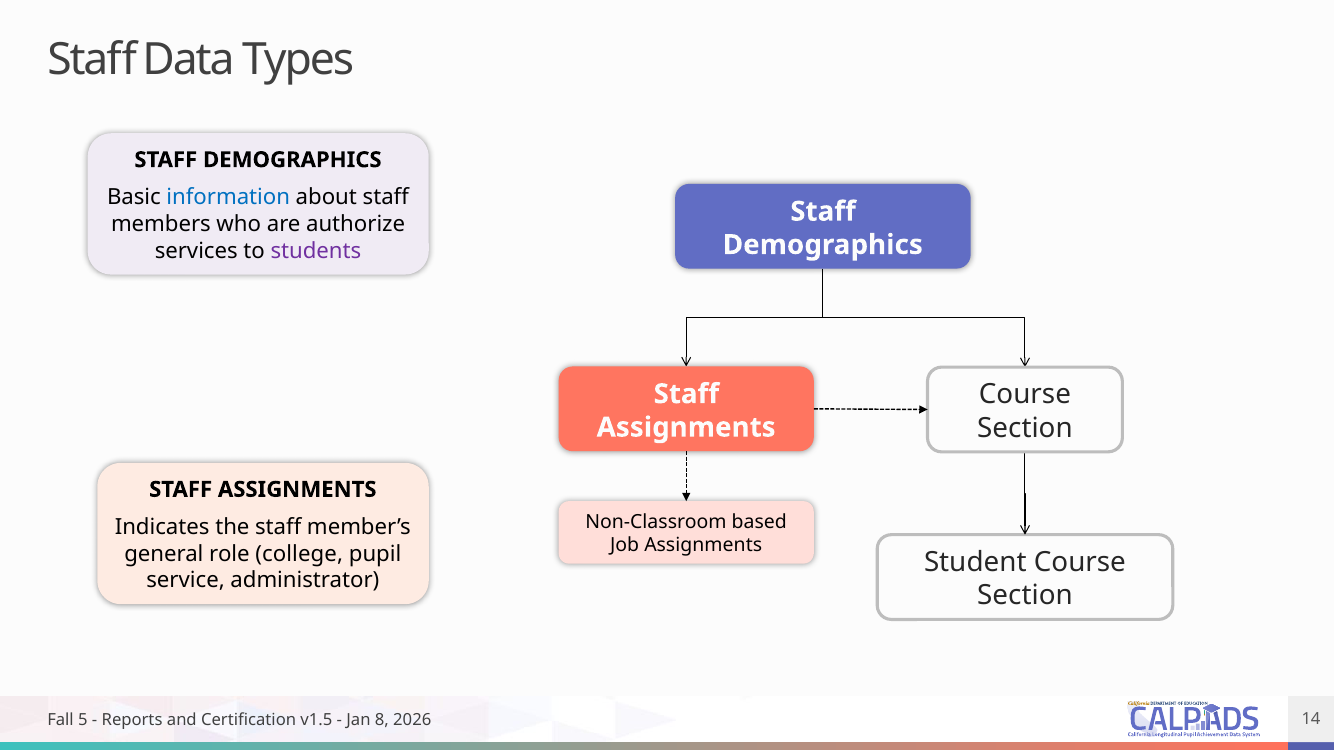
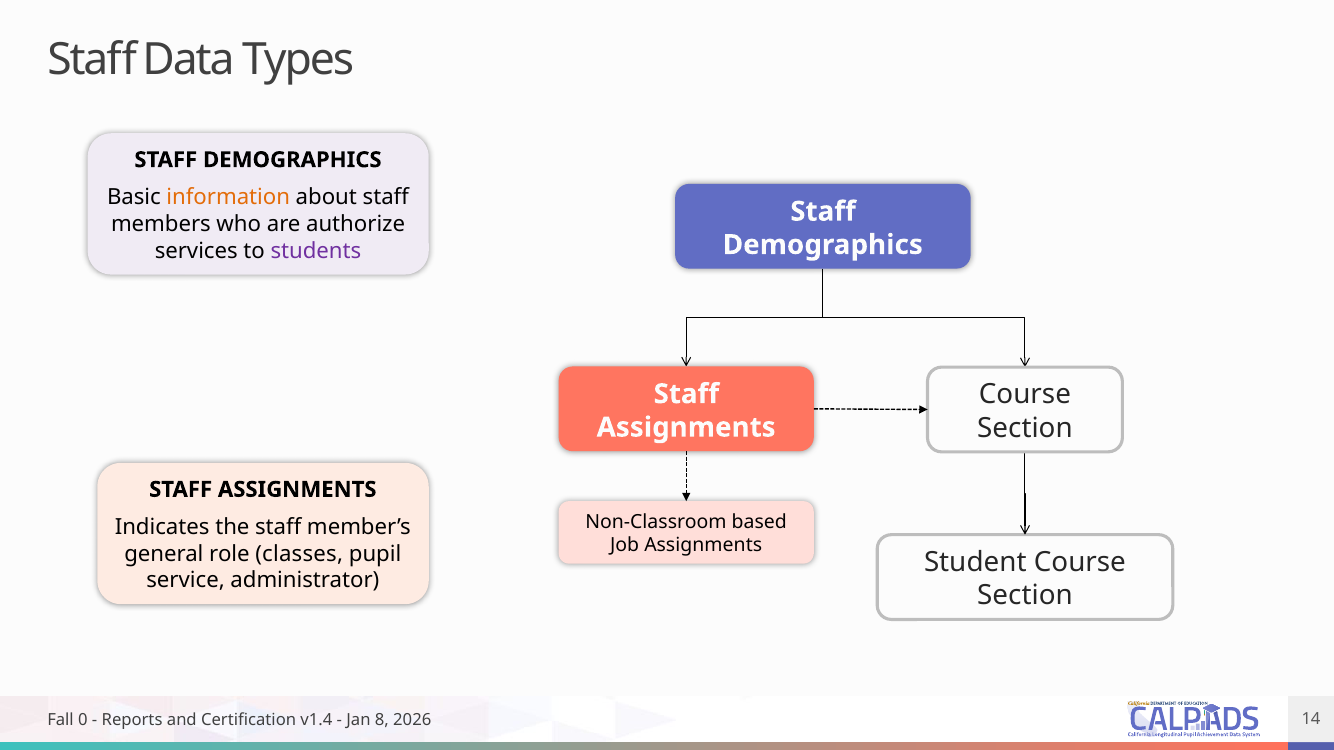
information colour: blue -> orange (228, 198)
college: college -> classes (299, 554)
5: 5 -> 0 (83, 720)
v1.5: v1.5 -> v1.4 (316, 720)
